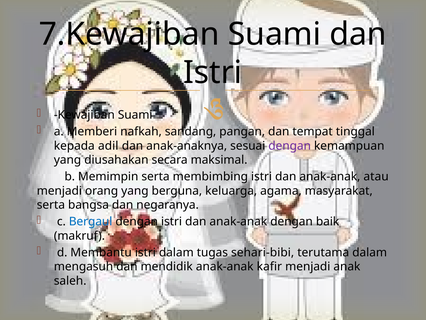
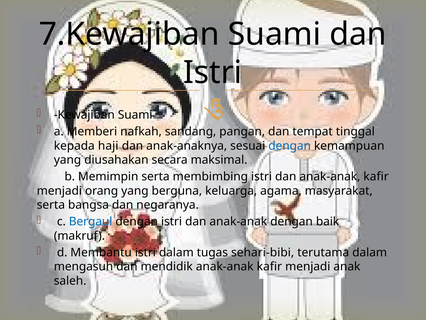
adil: adil -> haji (108, 146)
dengan colour: purple -> blue (290, 146)
dan anak-anak atau: atau -> kafir (376, 176)
